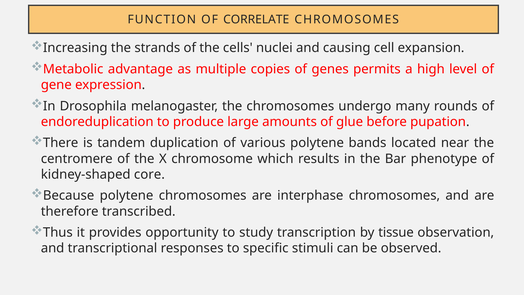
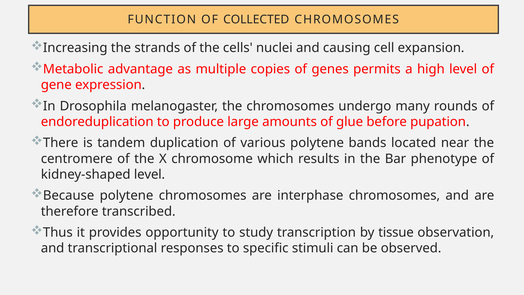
CORRELATE: CORRELATE -> COLLECTED (256, 19)
kidney-shaped core: core -> level (150, 174)
